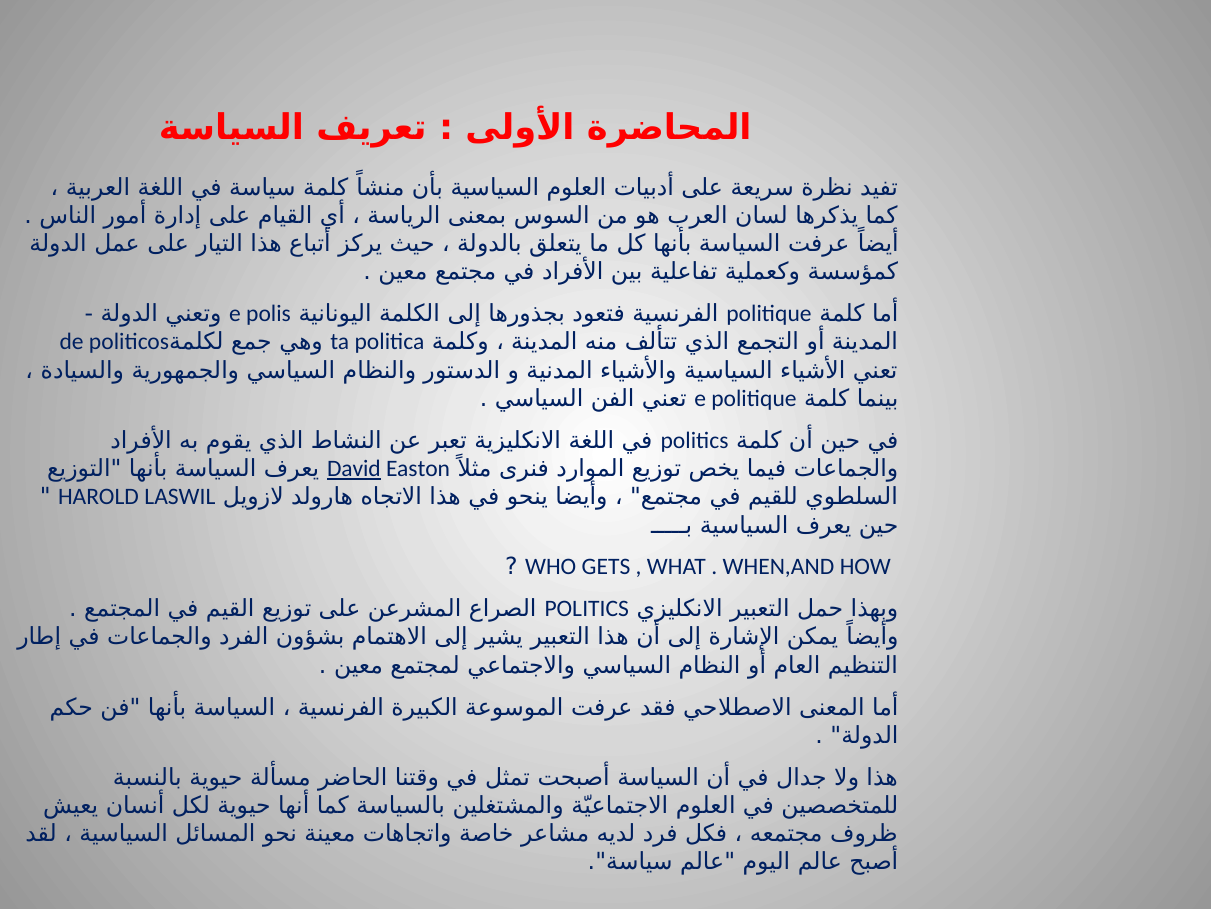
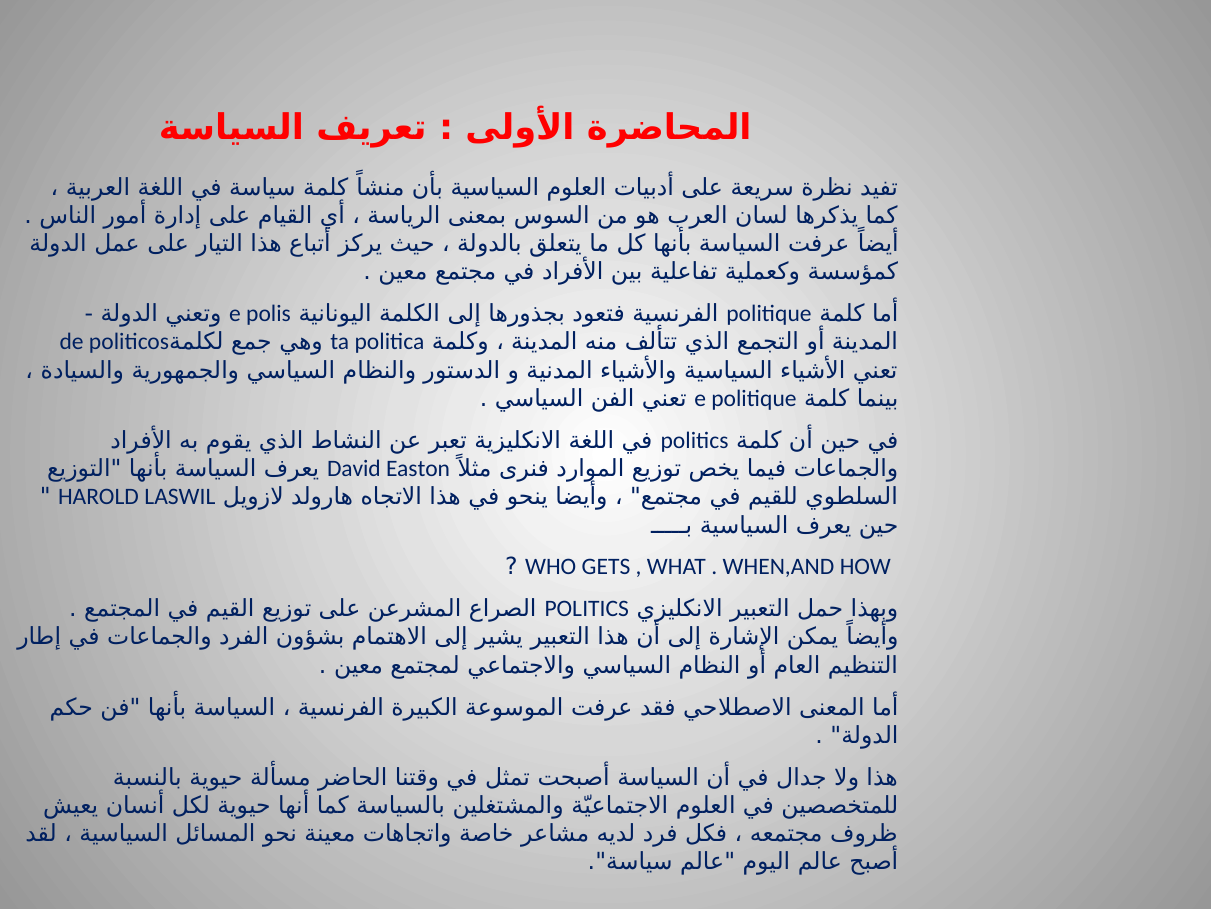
David underline: present -> none (354, 468)
